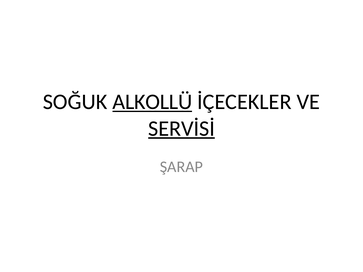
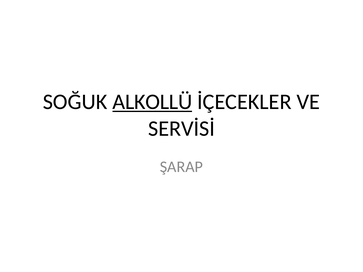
SERVİSİ underline: present -> none (181, 129)
